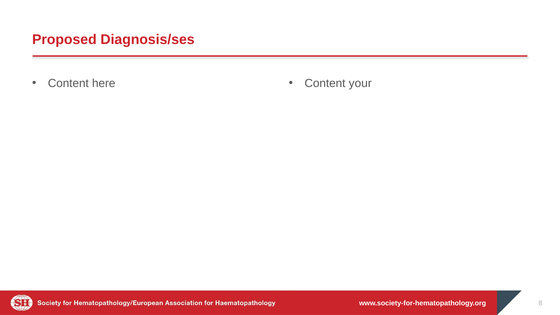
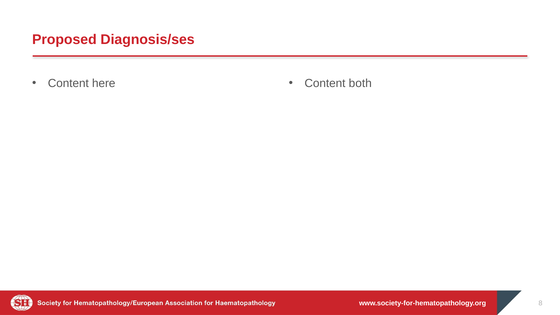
your: your -> both (360, 83)
